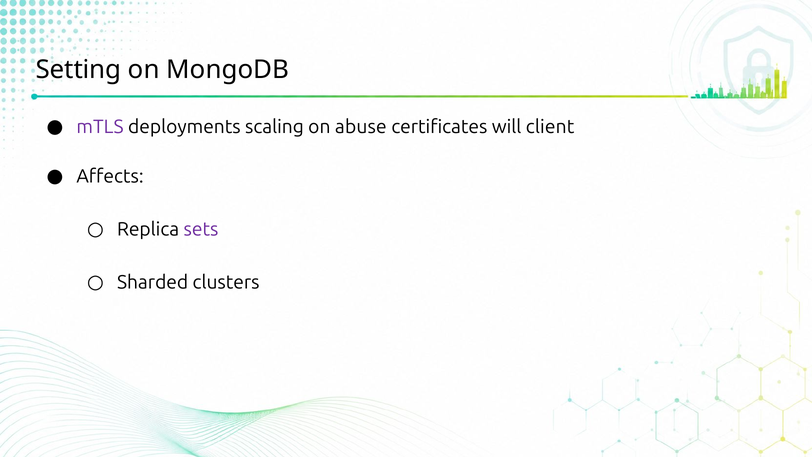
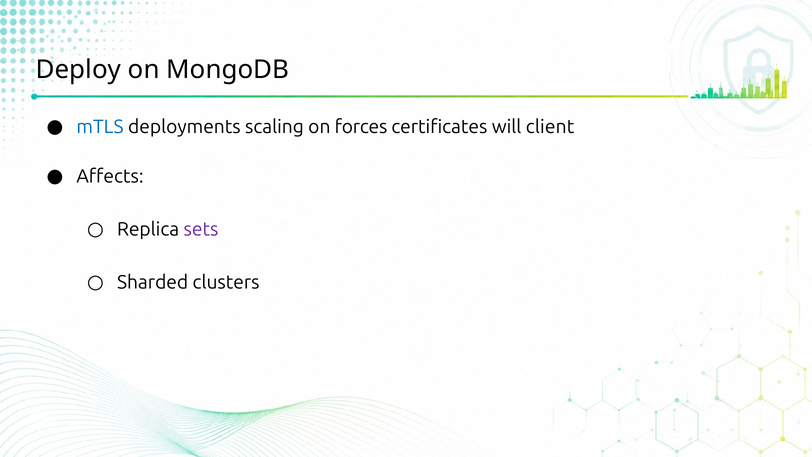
Setting: Setting -> Deploy (78, 70)
mTLS colour: purple -> blue (100, 127)
abuse: abuse -> forces (361, 127)
